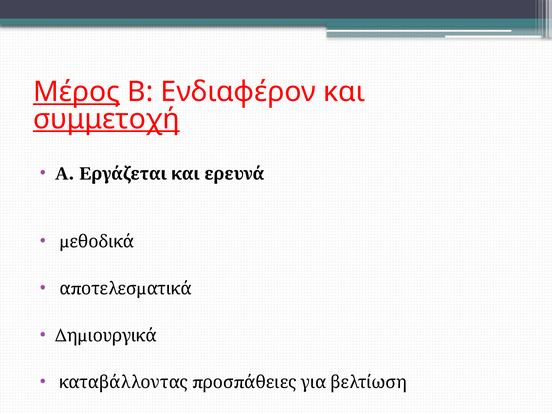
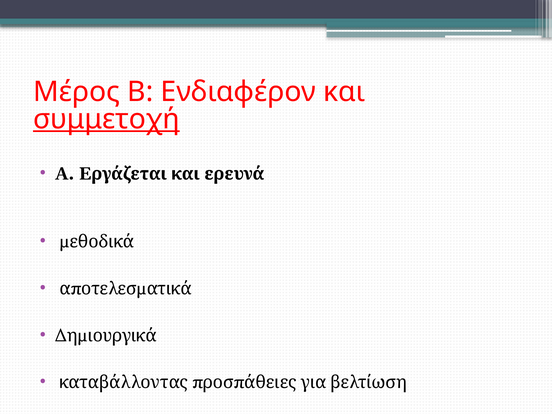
Μέρος underline: present -> none (77, 92)
